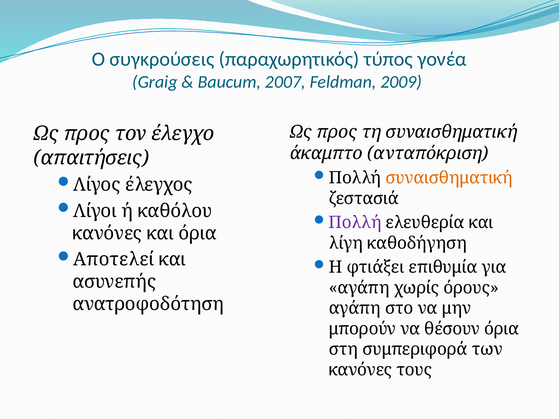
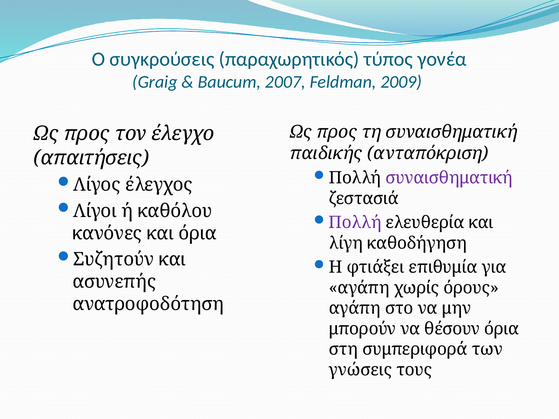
άκαμπτο: άκαμπτο -> παιδικής (326, 154)
συναισθηματική colour: orange -> purple (449, 178)
Αποτελεί: Αποτελεί -> Συζητούν (114, 259)
κανόνες: κανόνες -> γνώσεις (360, 370)
